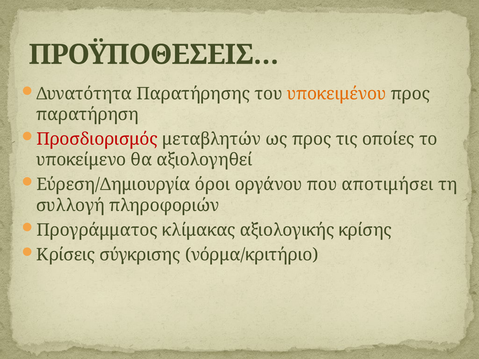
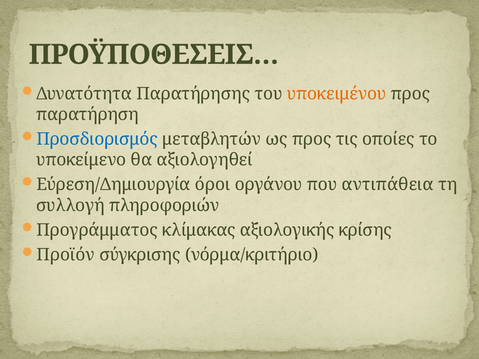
Προσδιορισμός colour: red -> blue (97, 139)
αποτιμήσει: αποτιμήσει -> αντιπάθεια (387, 185)
Κρίσεις: Κρίσεις -> Προϊόν (66, 255)
